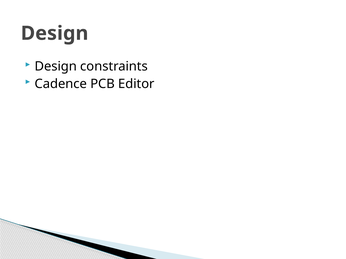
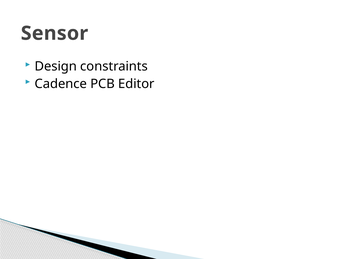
Design: Design -> Sensor (54, 33)
